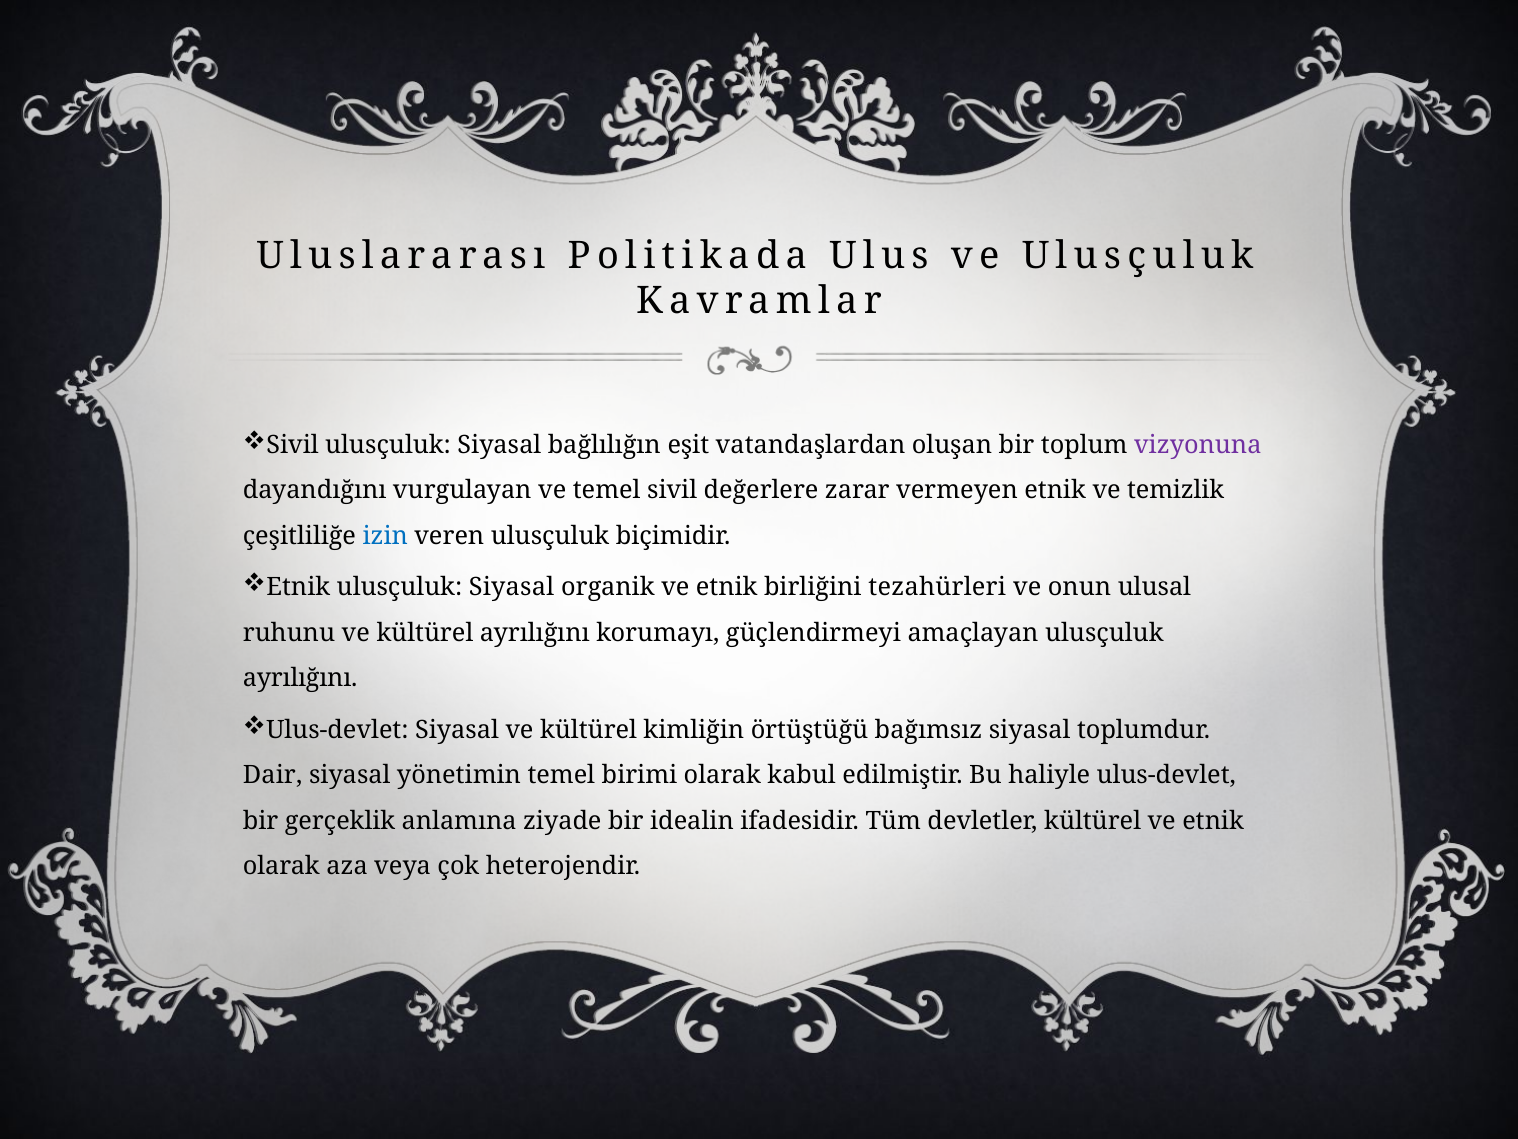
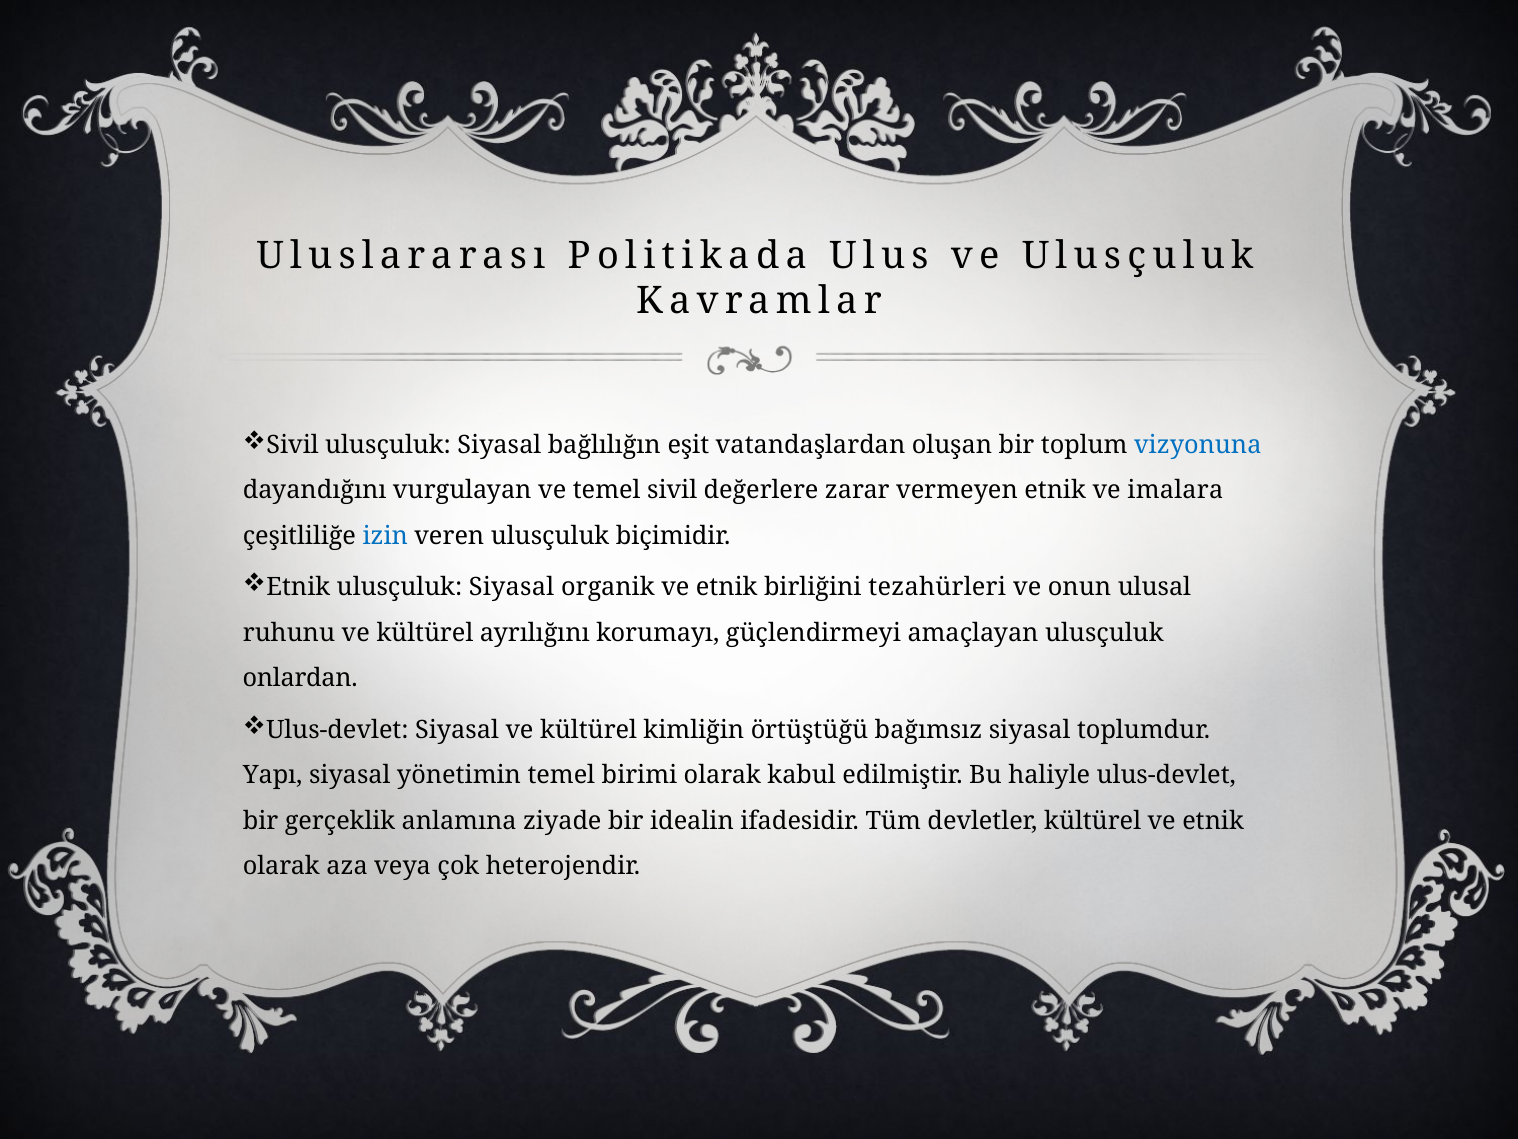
vizyonuna colour: purple -> blue (1198, 444)
temizlik: temizlik -> imalara (1175, 490)
ayrılığını: ayrılığını -> onlardan (300, 678)
Dair: Dair -> Yapı (273, 775)
